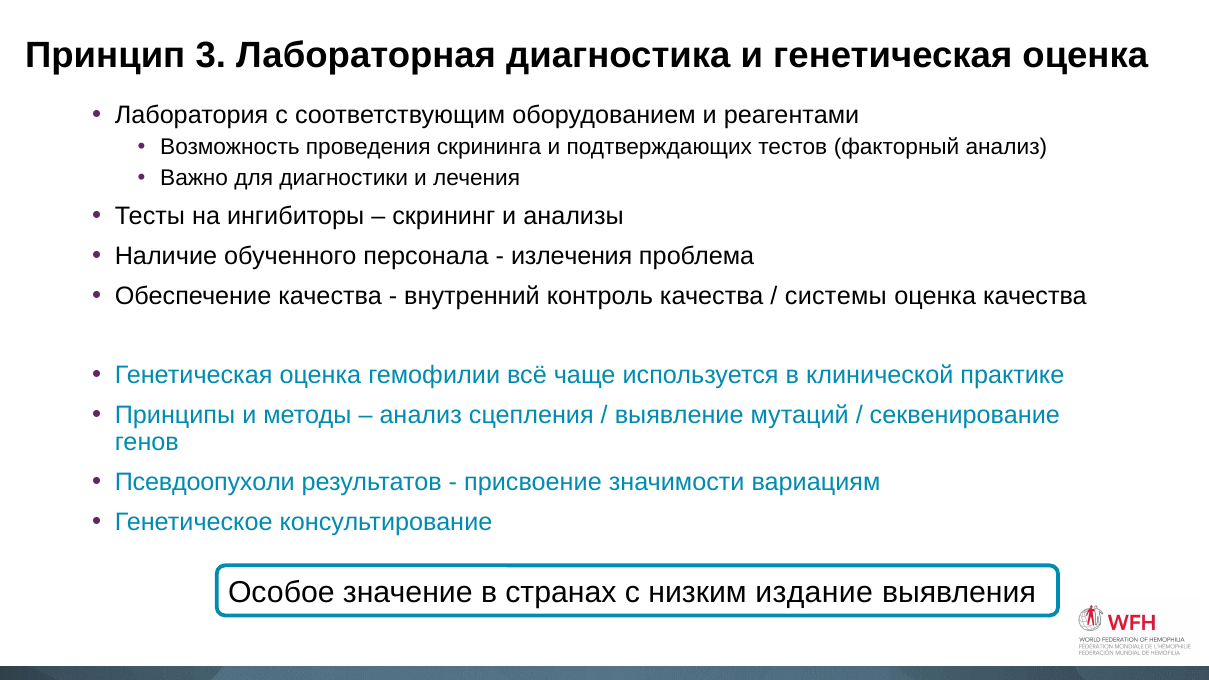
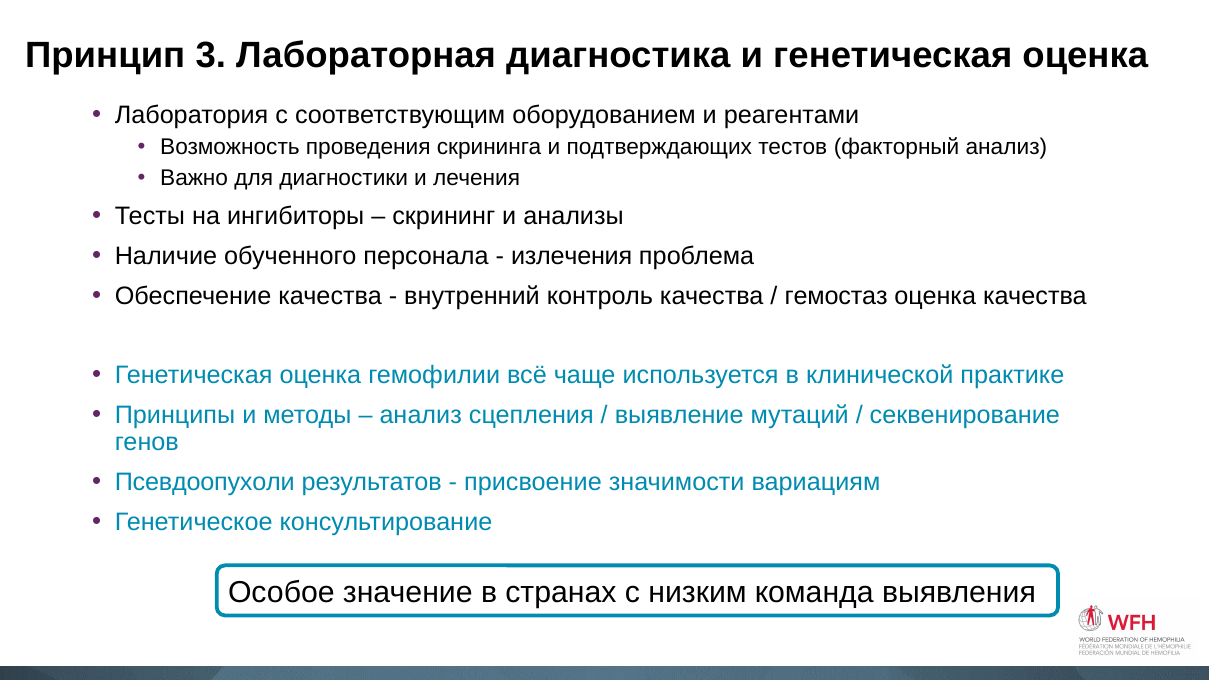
системы: системы -> гемостаз (836, 296)
издание: издание -> команда (814, 593)
